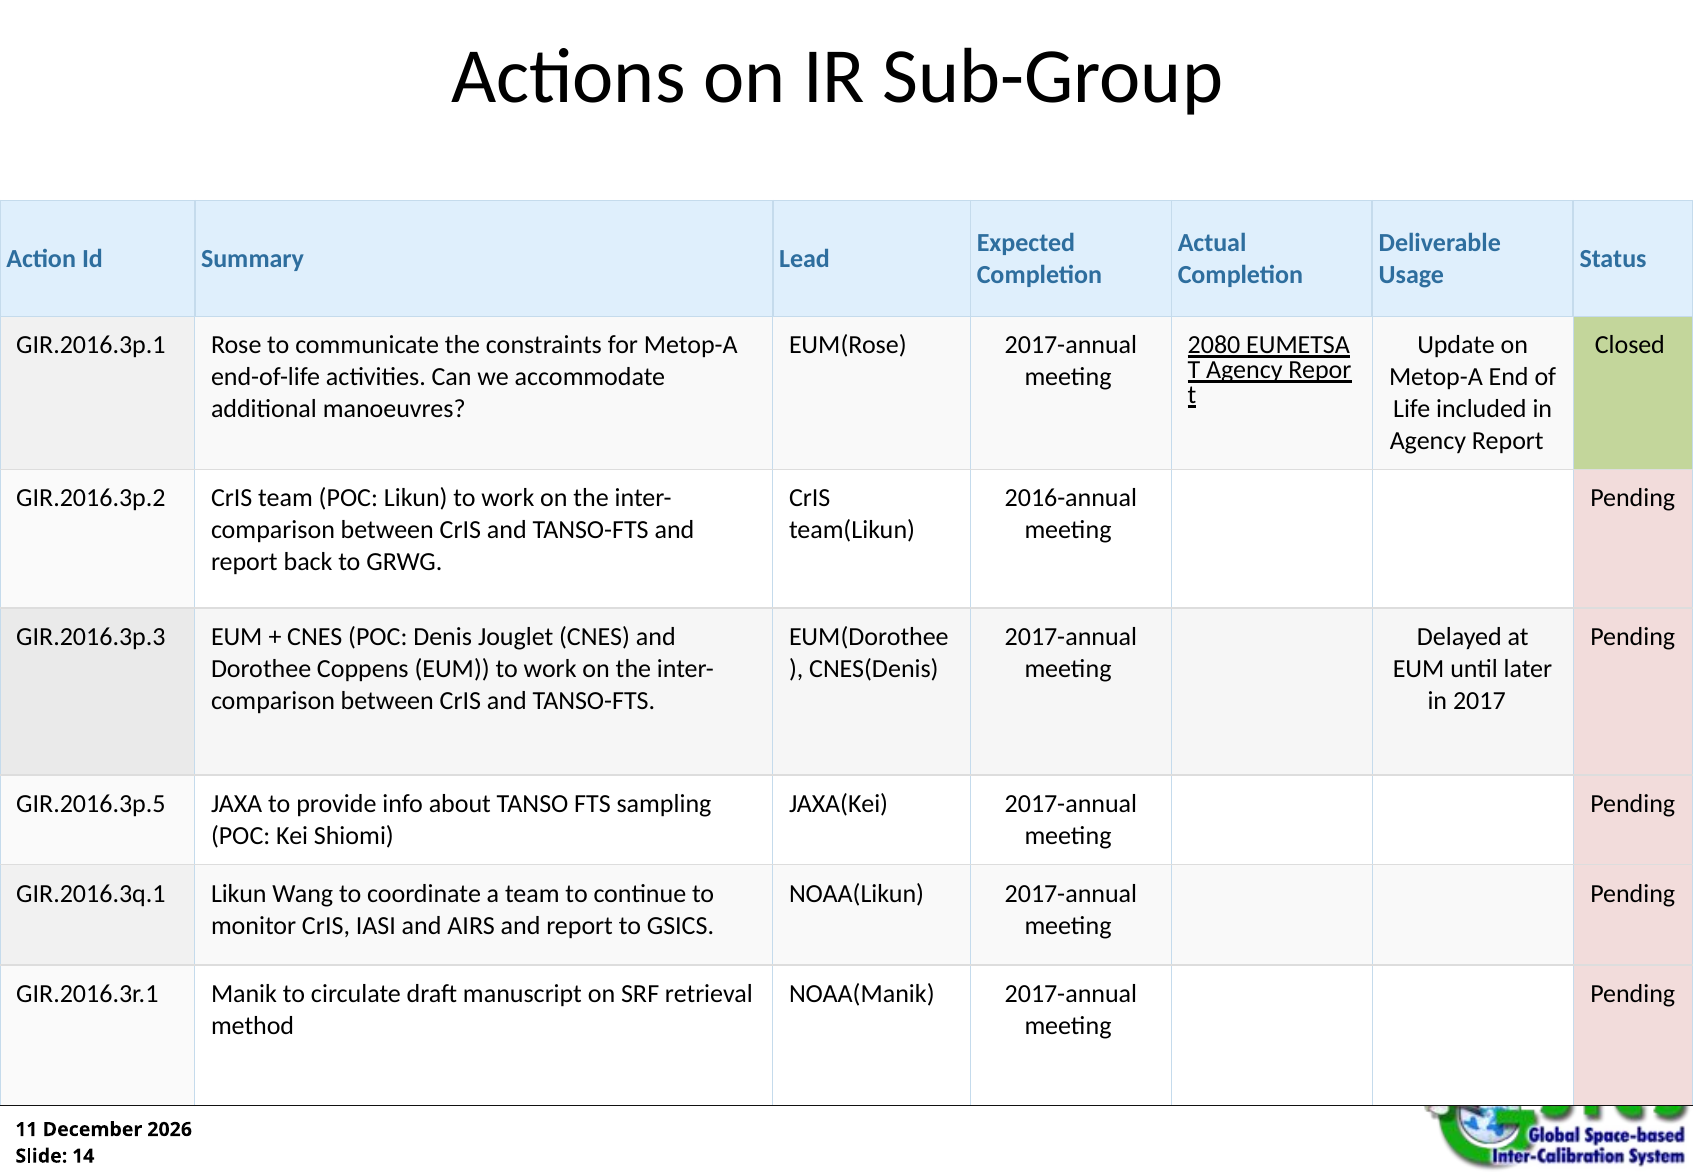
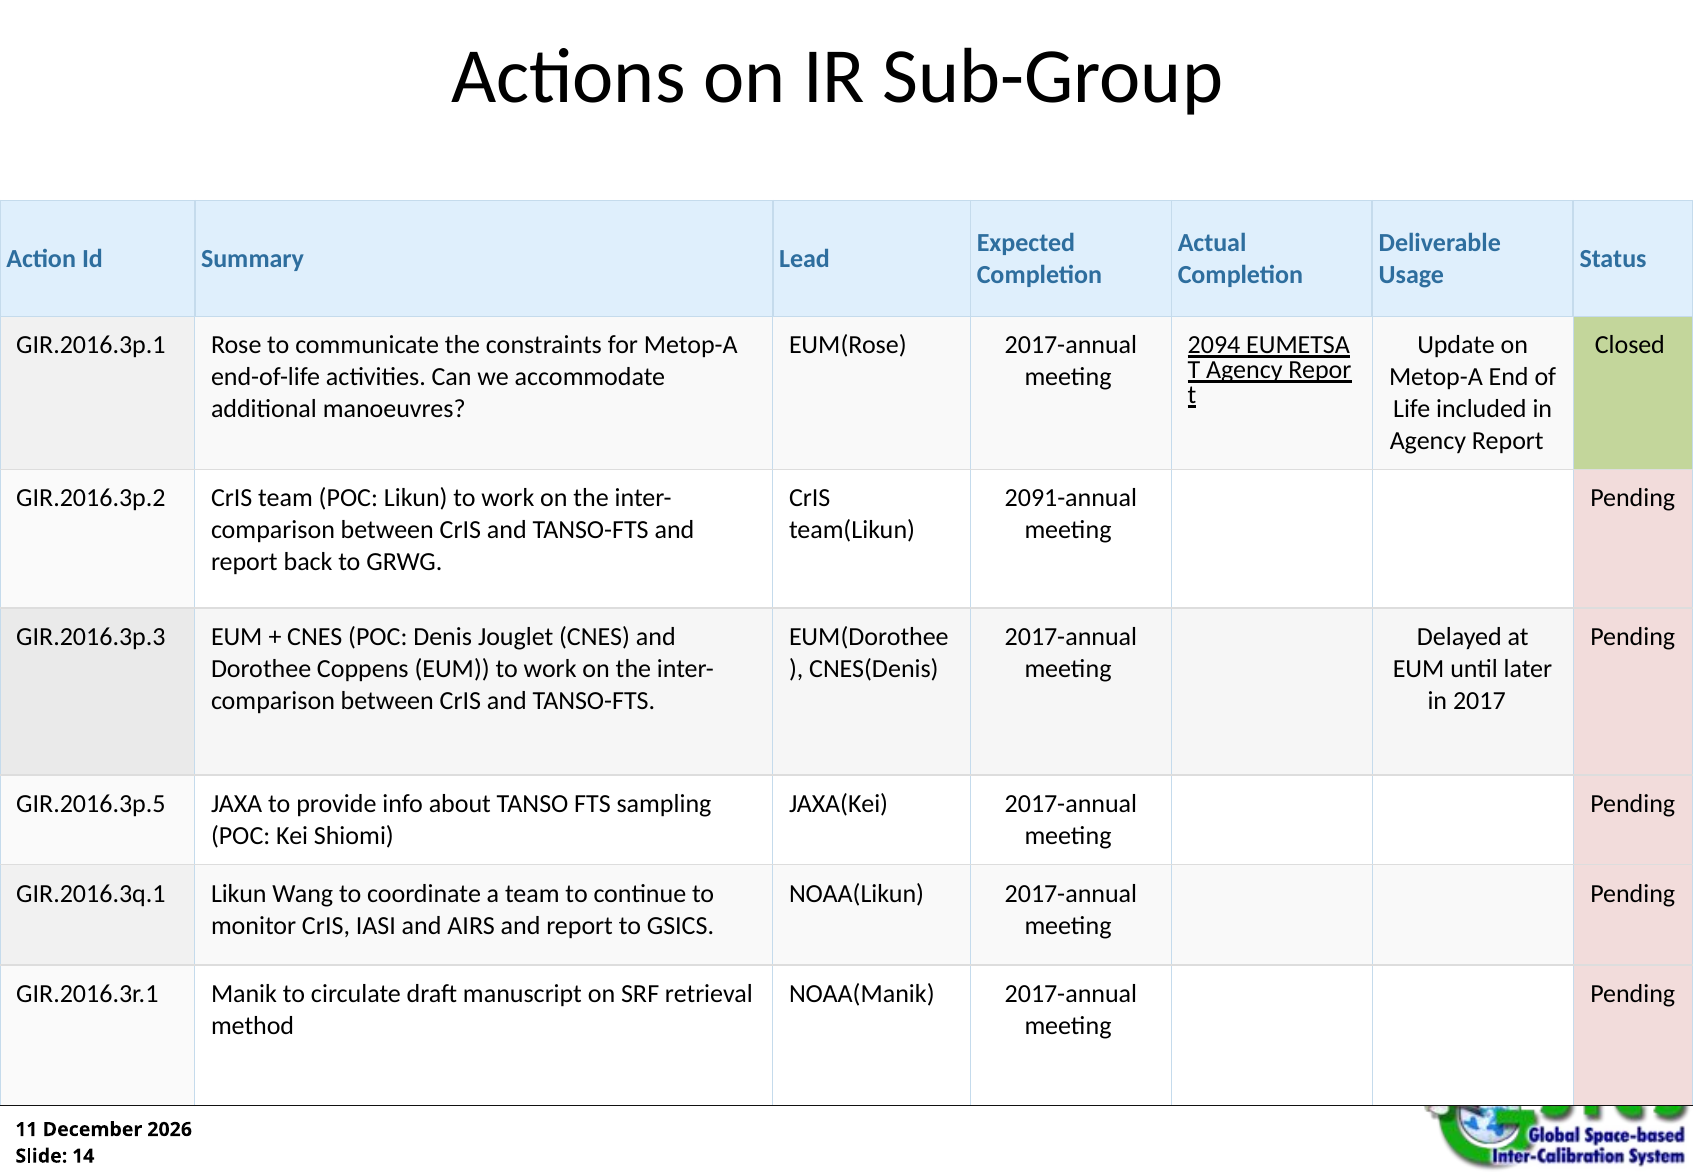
2080: 2080 -> 2094 (1214, 345)
2016-annual: 2016-annual -> 2091-annual (1071, 498)
